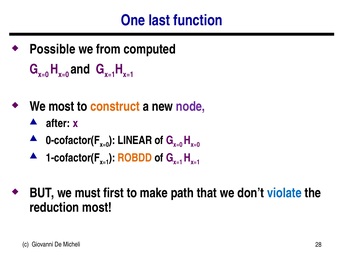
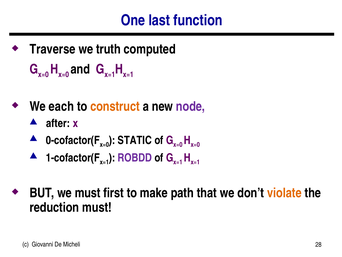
Possible: Possible -> Traverse (53, 49)
from: from -> truth (108, 49)
We most: most -> each (61, 106)
LINEAR: LINEAR -> STATIC (135, 140)
ROBDD colour: orange -> purple (135, 158)
violate colour: blue -> orange (284, 193)
reduction most: most -> must (97, 207)
